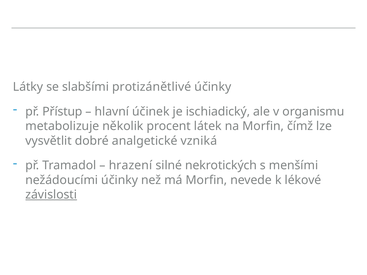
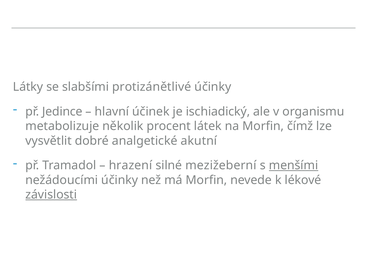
Přístup: Přístup -> Jedince (62, 112)
vzniká: vzniká -> akutní (199, 141)
nekrotických: nekrotických -> mezižeberní (221, 166)
menšími underline: none -> present (294, 166)
